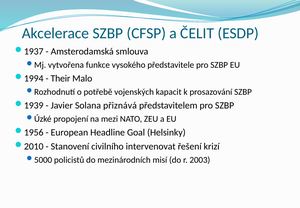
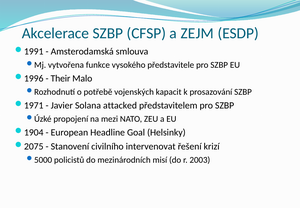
ČELIT: ČELIT -> ZEJM (197, 33)
1937: 1937 -> 1991 (34, 51)
1994: 1994 -> 1996 (34, 78)
1939: 1939 -> 1971 (34, 105)
přiznává: přiznává -> attacked (120, 105)
1956: 1956 -> 1904 (34, 132)
2010: 2010 -> 2075 (34, 146)
